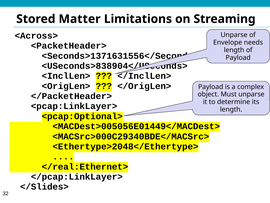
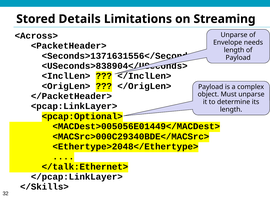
Matter: Matter -> Details (80, 19)
</real:Ethernet>: </real:Ethernet> -> </talk:Ethernet> (85, 166)
</Slides>: </Slides> -> </Skills> (44, 186)
